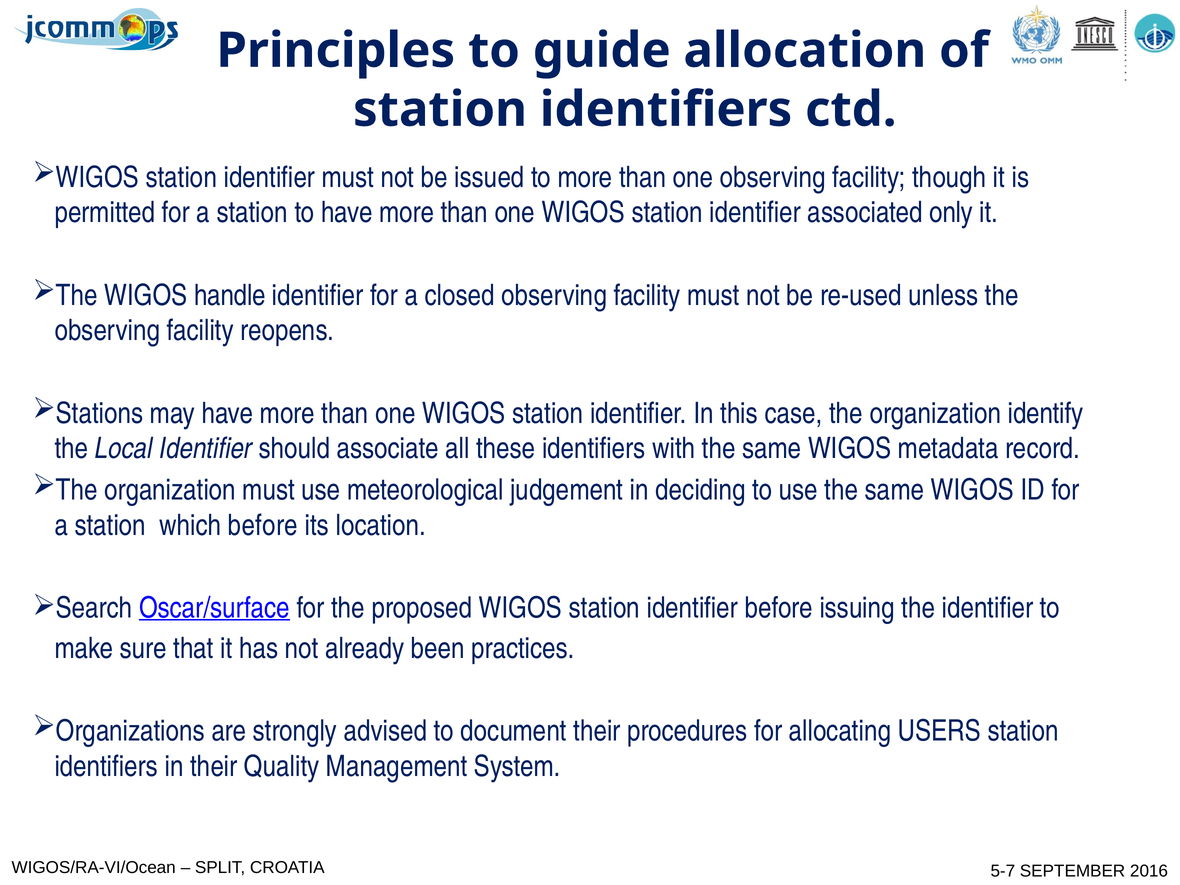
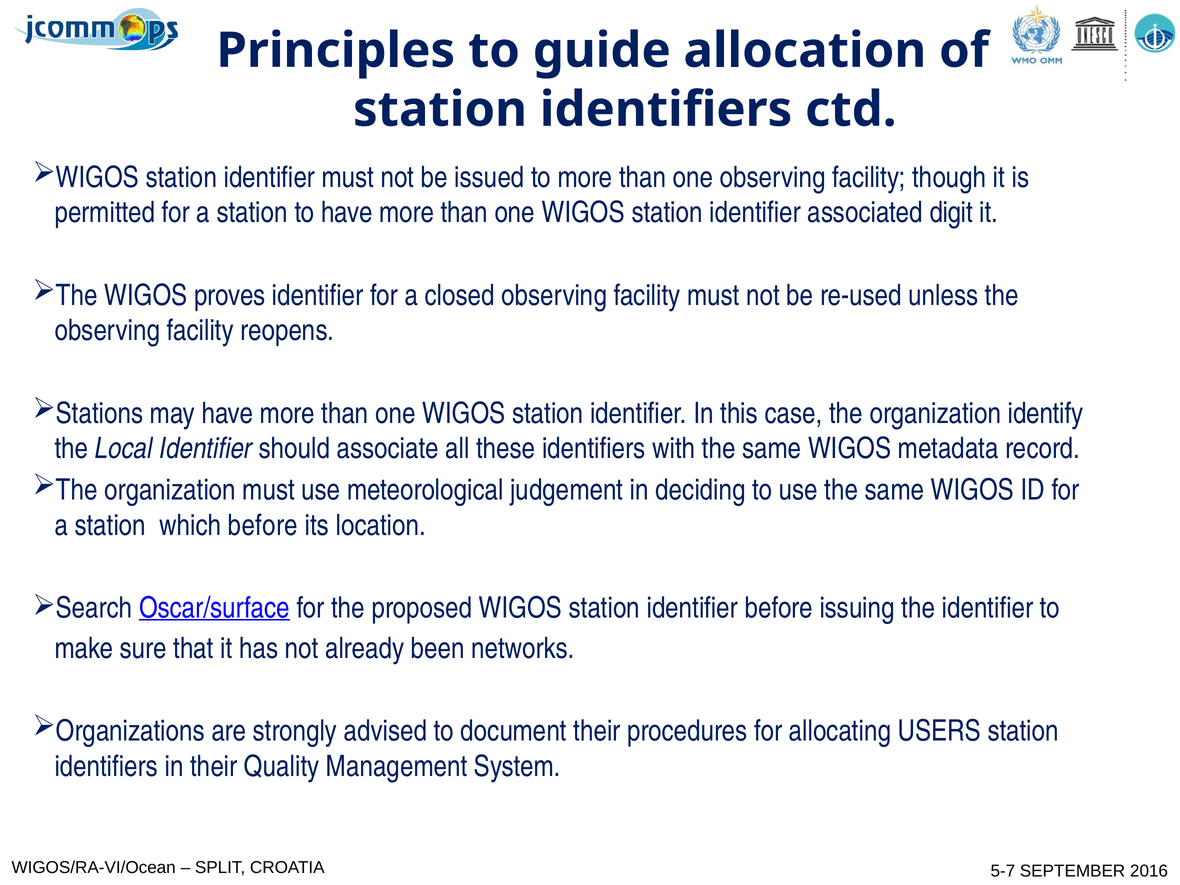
only: only -> digit (951, 213)
handle: handle -> proves (230, 295)
practices: practices -> networks (523, 648)
